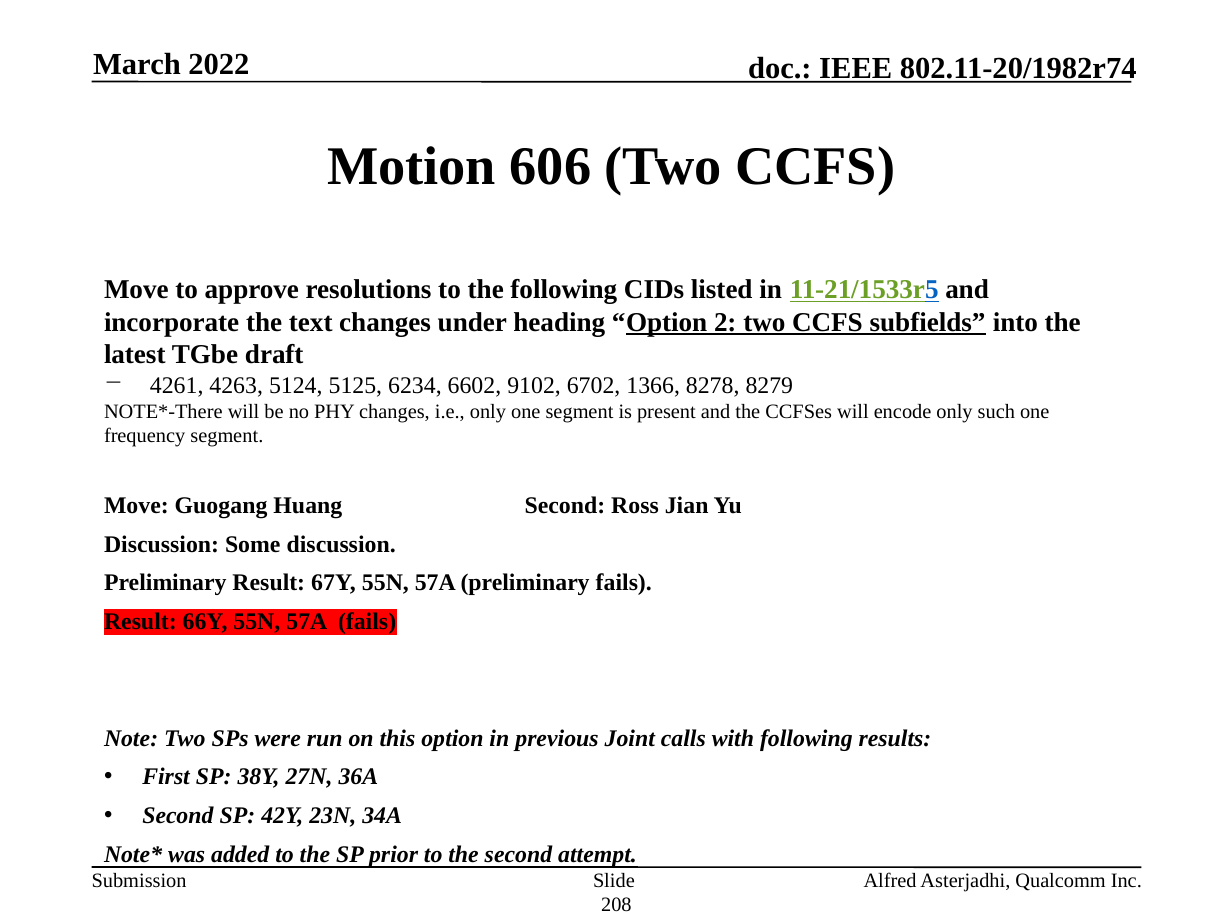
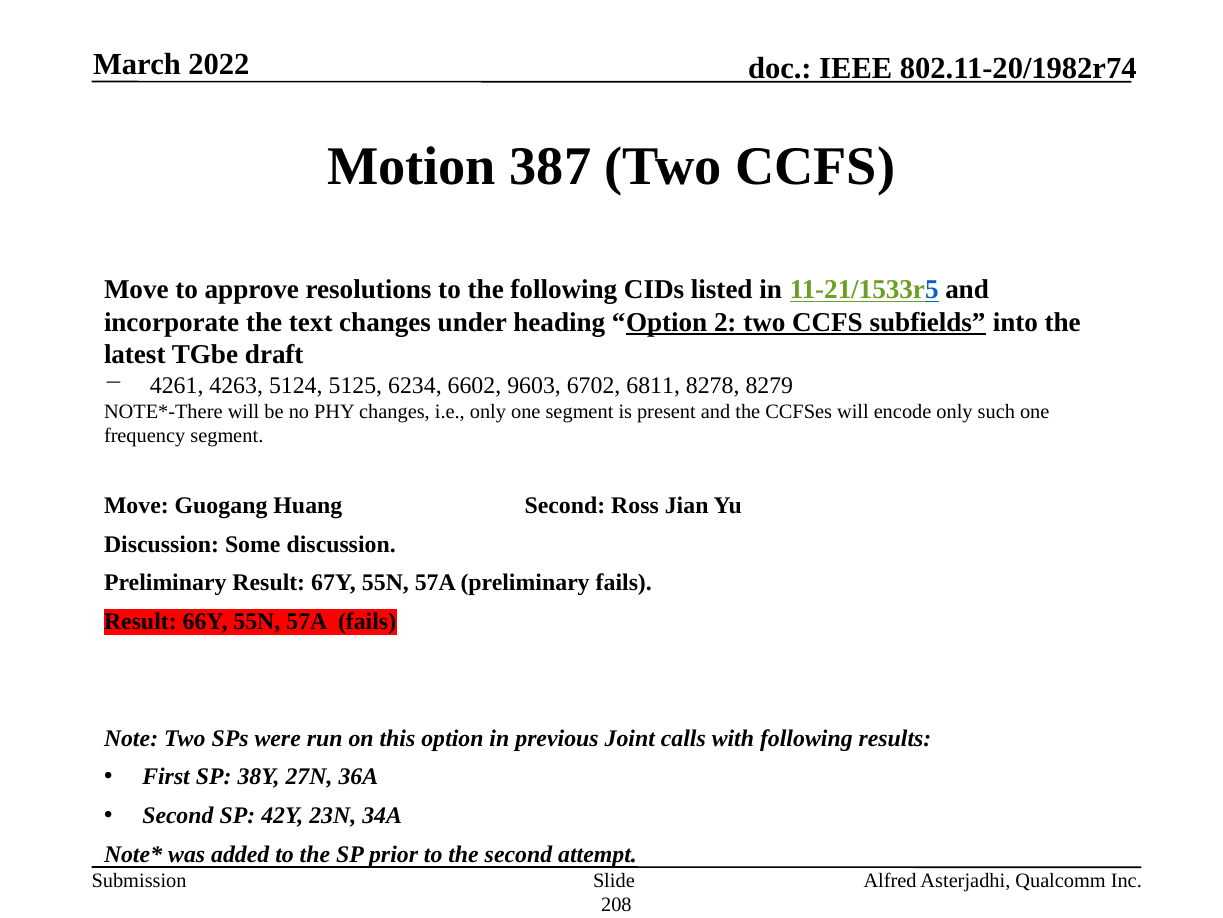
606: 606 -> 387 (550, 167)
9102: 9102 -> 9603 (534, 385)
1366: 1366 -> 6811 (653, 385)
